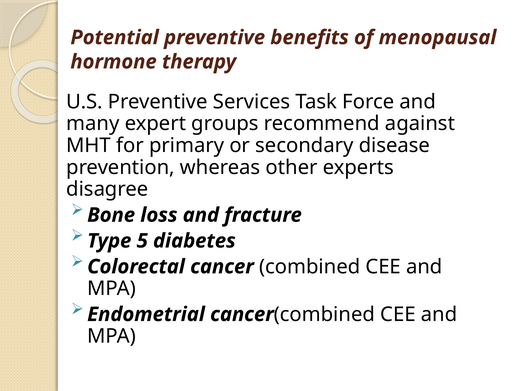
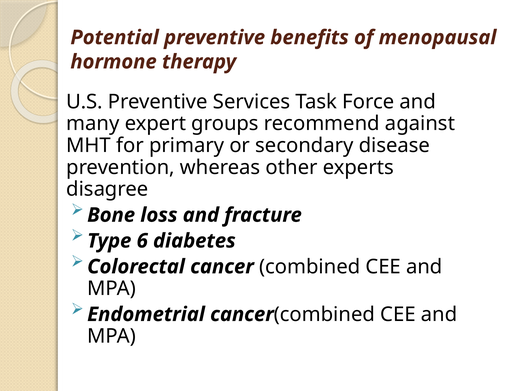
5: 5 -> 6 (142, 241)
